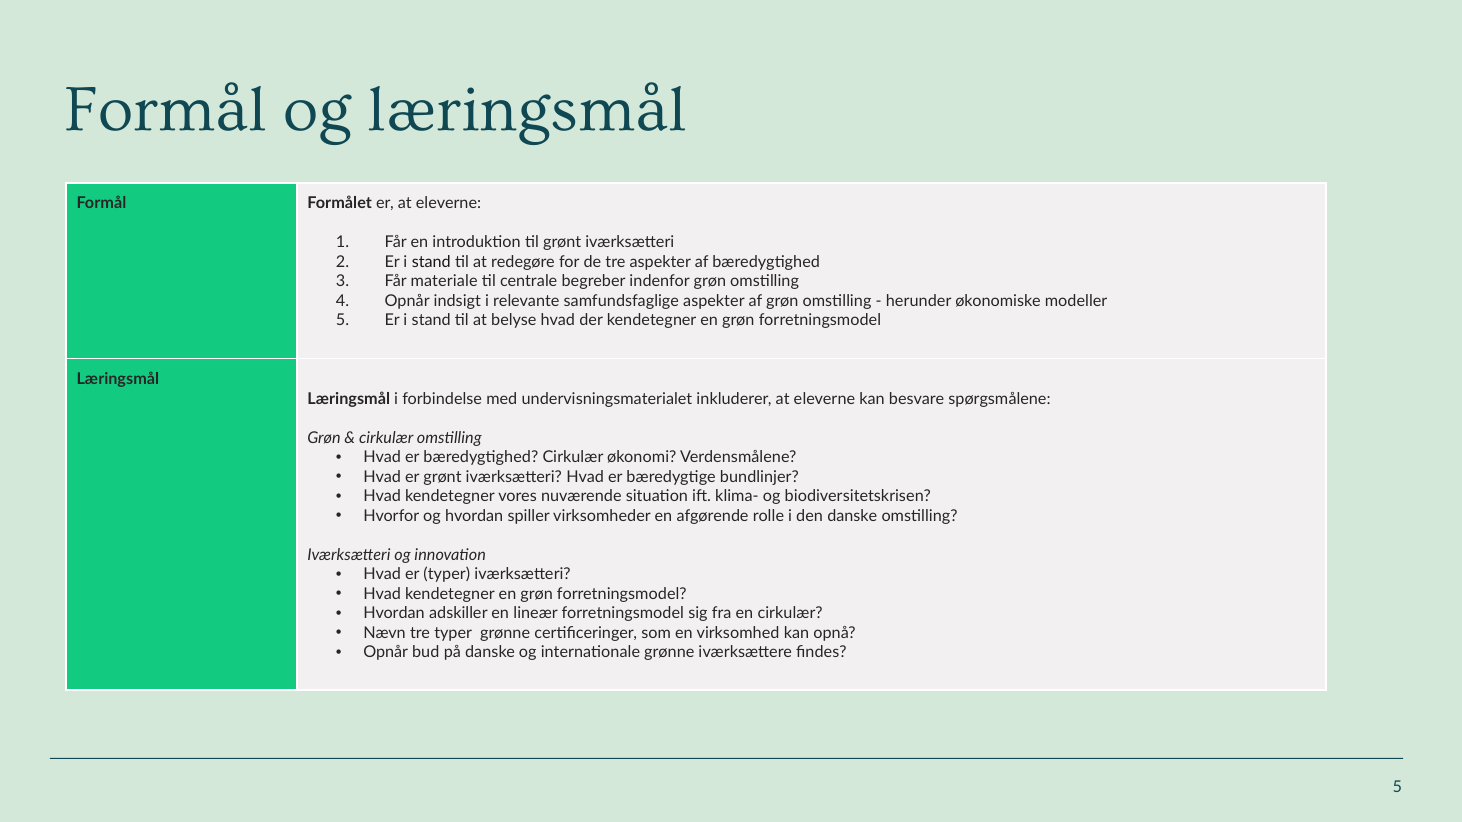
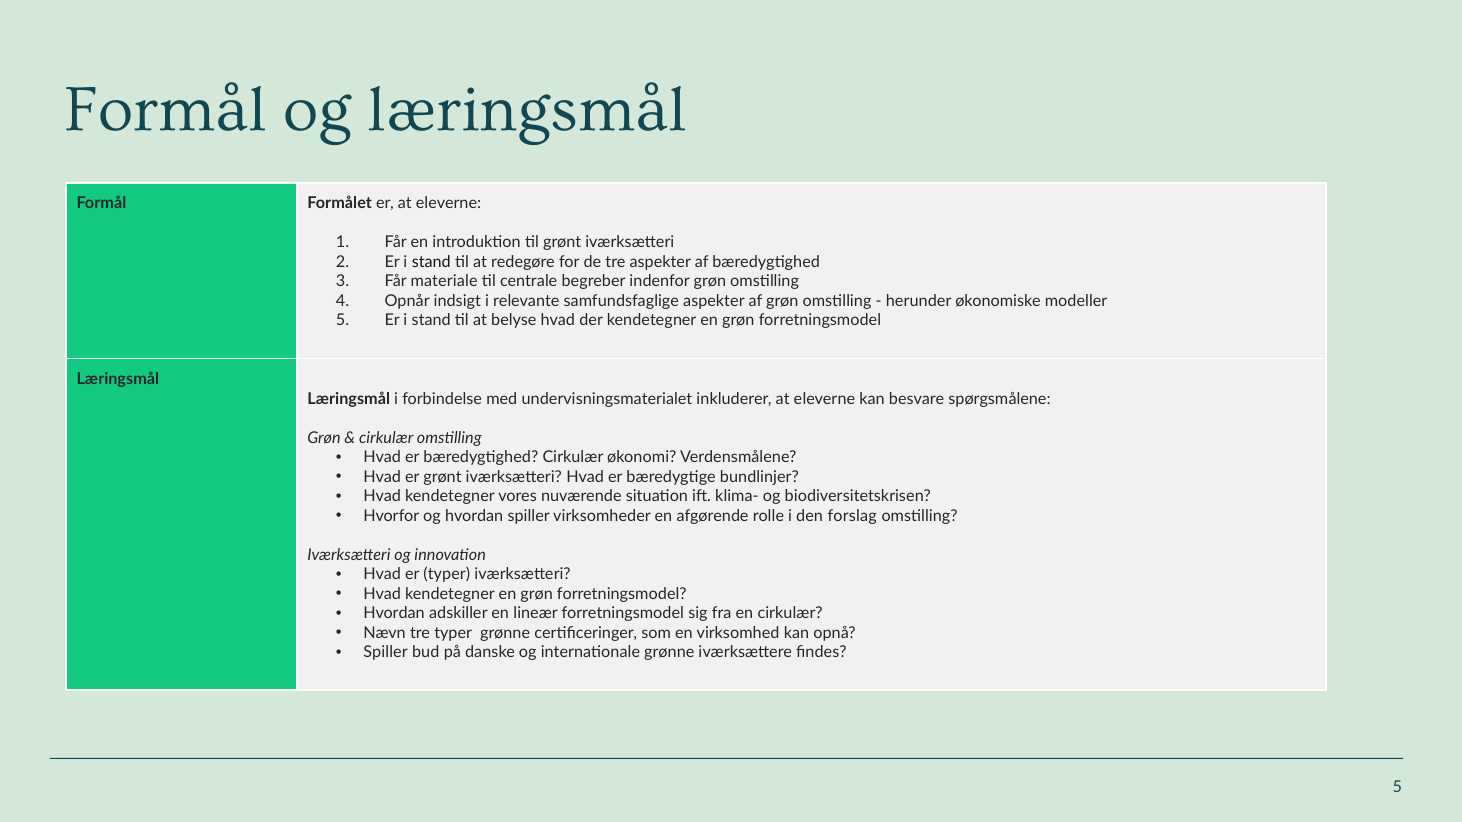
den danske: danske -> forslag (852, 516)
Opnår: Opnår -> Spiller (386, 653)
